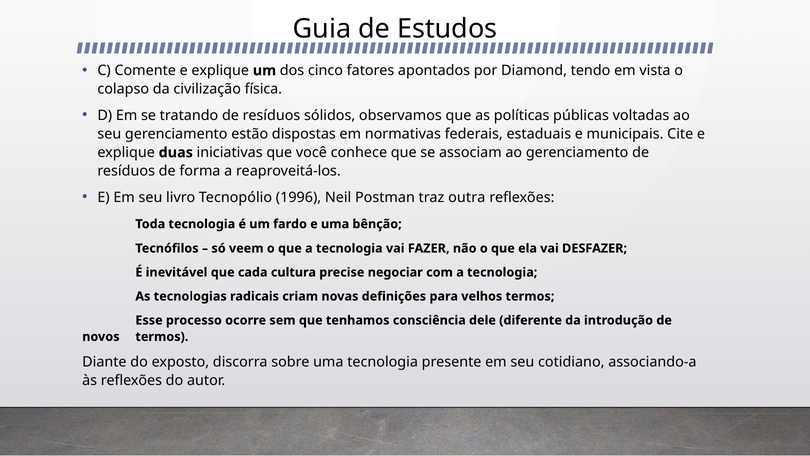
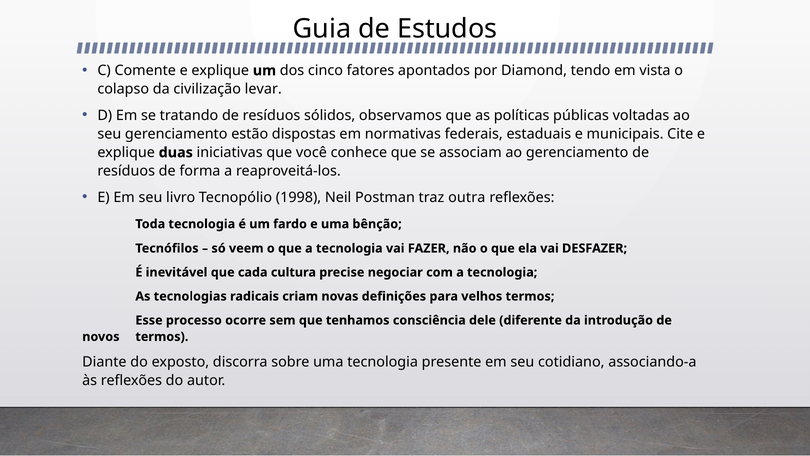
física: física -> levar (263, 89)
1996: 1996 -> 1998 (299, 197)
